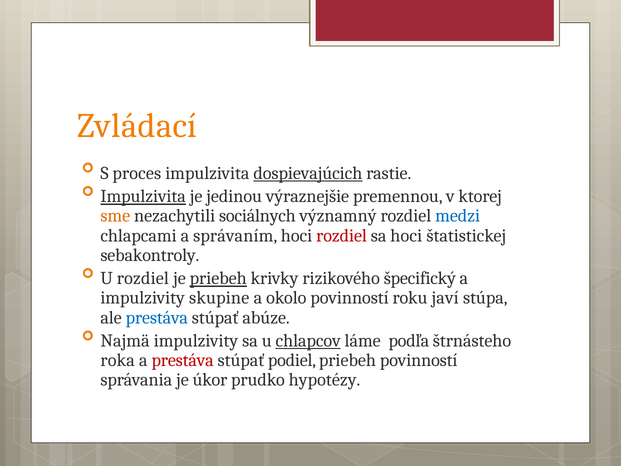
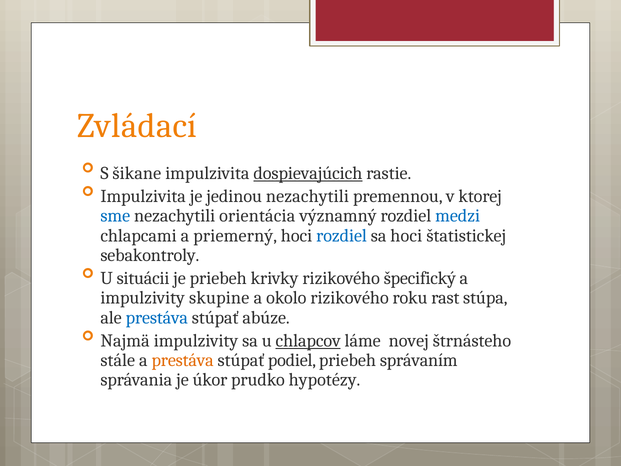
proces: proces -> šikane (137, 173)
Impulzivita underline: present -> none (143, 196)
jedinou výraznejšie: výraznejšie -> nezachytili (307, 196)
sme colour: orange -> blue (115, 216)
sociálnych: sociálnych -> orientácia (257, 216)
správaním: správaním -> priemerný (235, 235)
rozdiel colour: red -> blue (342, 235)
U rozdiel: rozdiel -> situácii (143, 278)
priebeh underline: present -> none (218, 278)
okolo povinností: povinností -> rizikového (350, 298)
javí: javí -> rast (445, 298)
podľa: podľa -> novej (409, 341)
roka: roka -> stále (118, 360)
prestáva colour: red -> orange (183, 360)
priebeh povinností: povinností -> správaním (419, 360)
